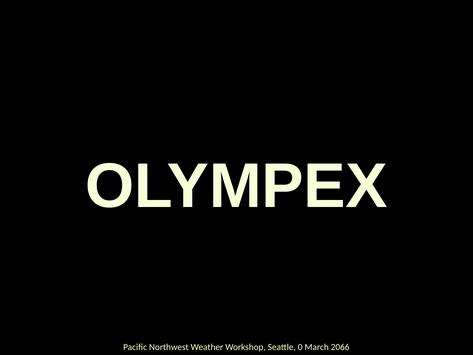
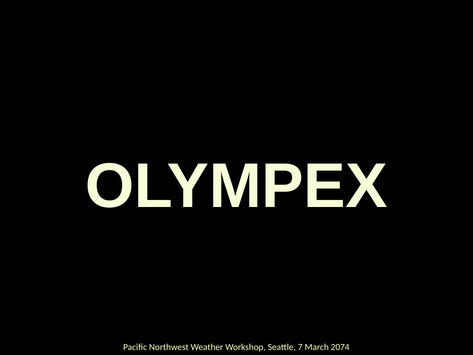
0: 0 -> 7 (300, 347)
2066: 2066 -> 2074 (340, 347)
